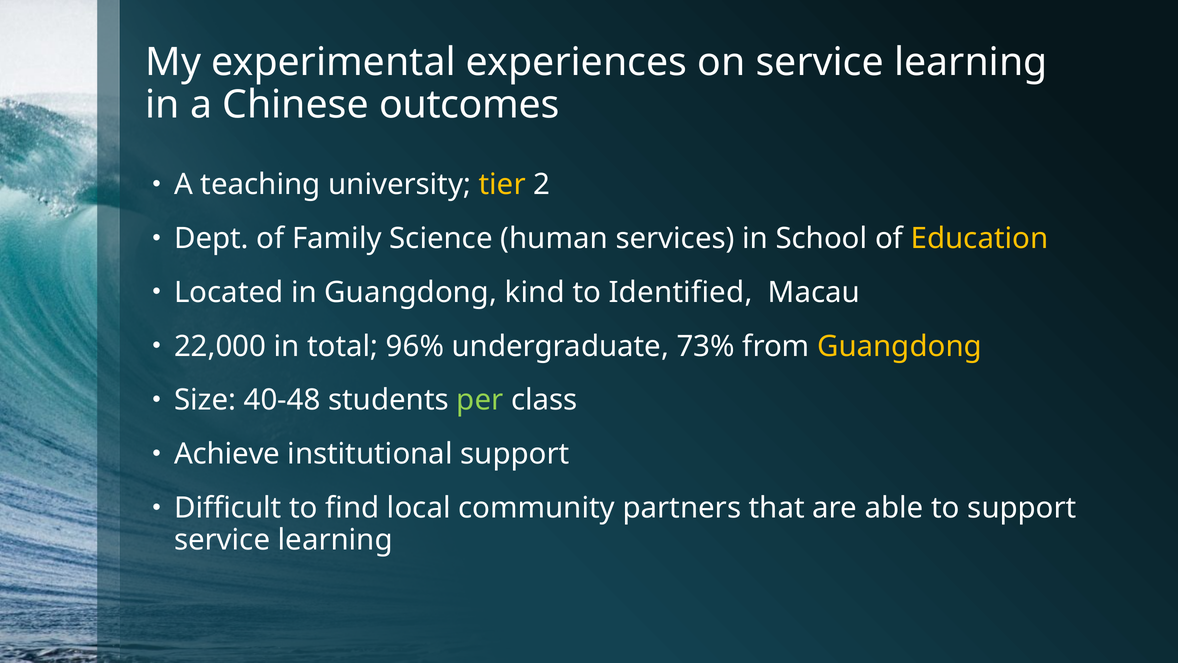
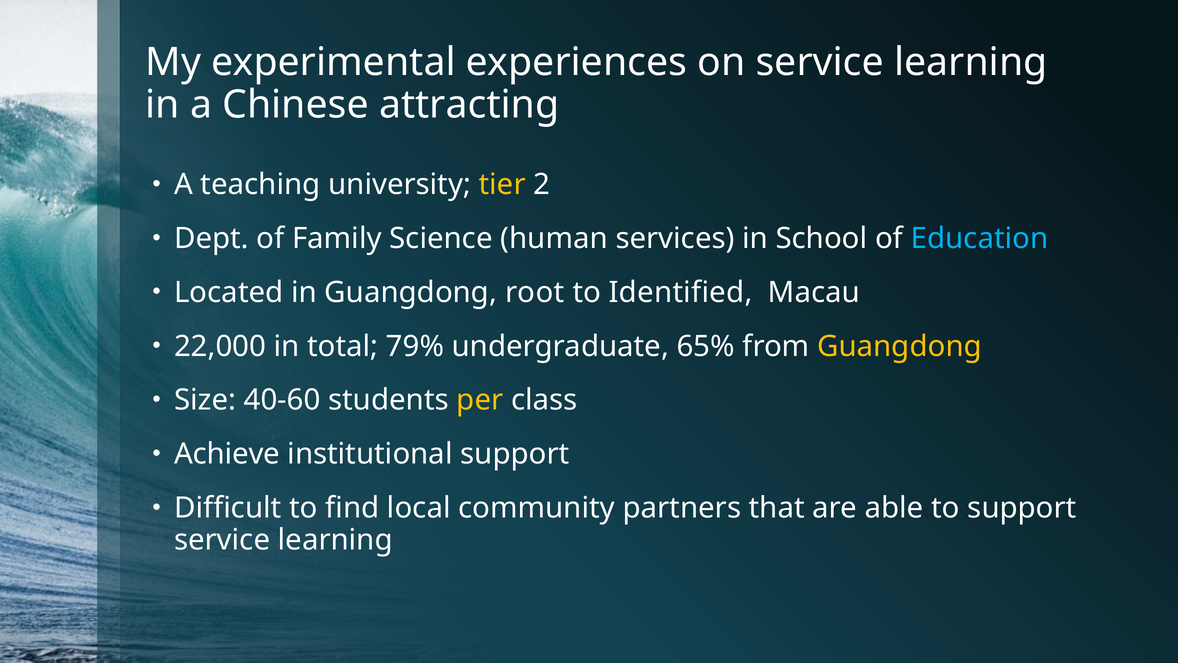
outcomes: outcomes -> attracting (469, 105)
Education colour: yellow -> light blue (980, 238)
kind: kind -> root (535, 292)
96%: 96% -> 79% (415, 346)
73%: 73% -> 65% (706, 346)
40-48: 40-48 -> 40-60 (282, 400)
per colour: light green -> yellow (480, 400)
